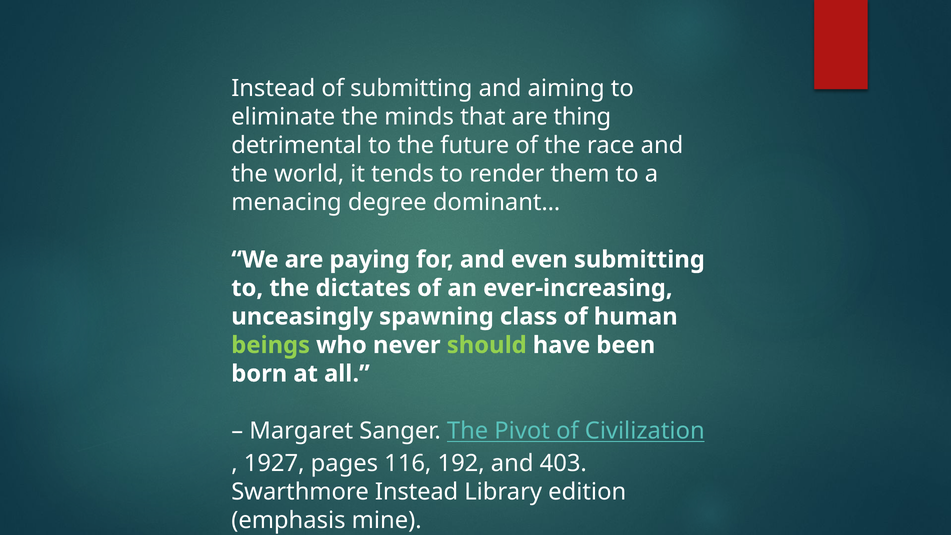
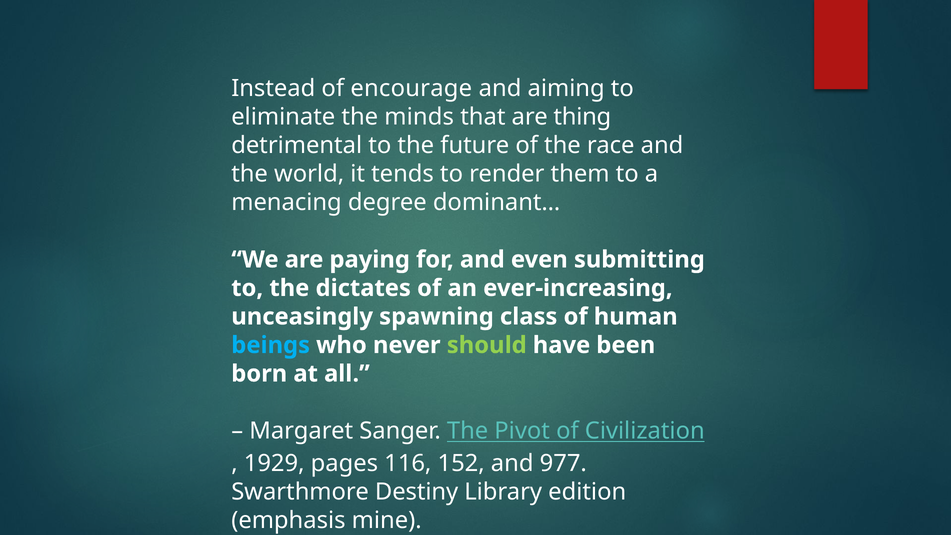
of submitting: submitting -> encourage (411, 88)
beings colour: light green -> light blue (271, 345)
1927: 1927 -> 1929 (274, 463)
192: 192 -> 152 (461, 463)
403: 403 -> 977 (563, 463)
Swarthmore Instead: Instead -> Destiny (417, 492)
